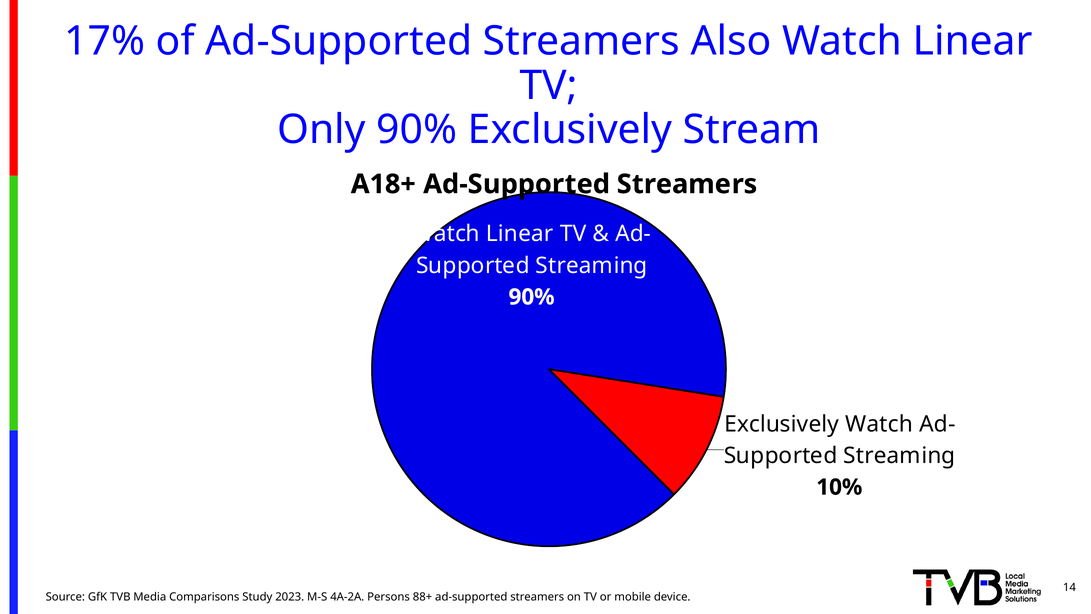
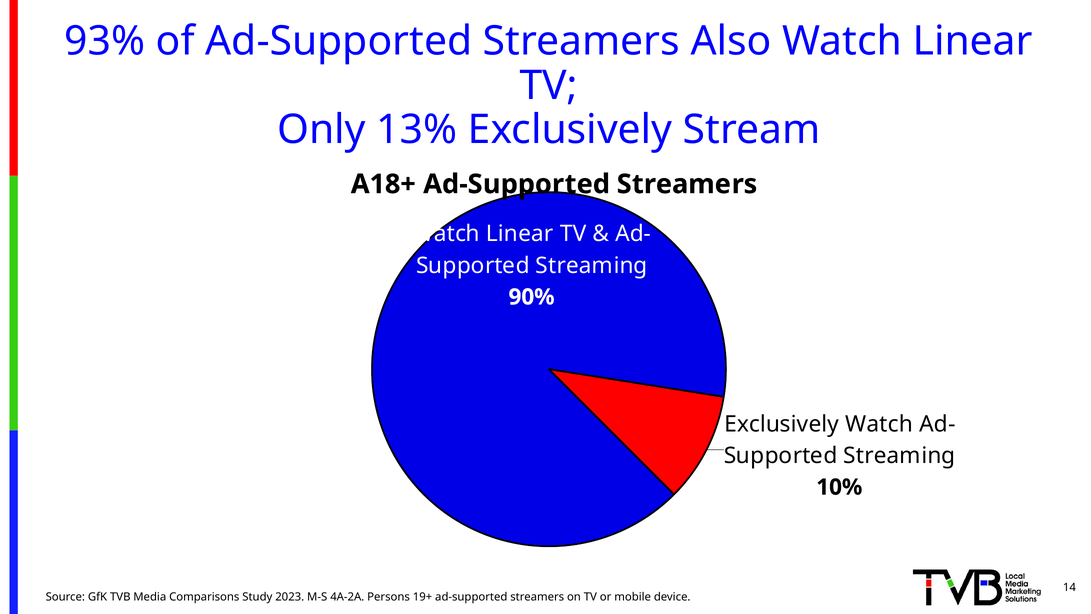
17%: 17% -> 93% (105, 41)
Only 90%: 90% -> 13% (417, 130)
88+: 88+ -> 19+ (423, 597)
